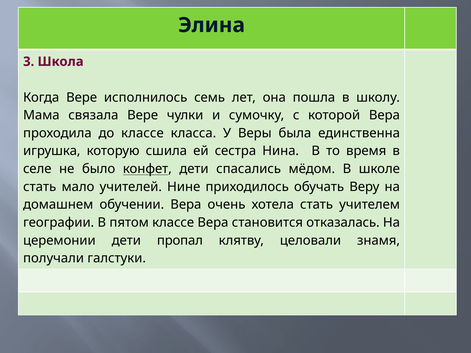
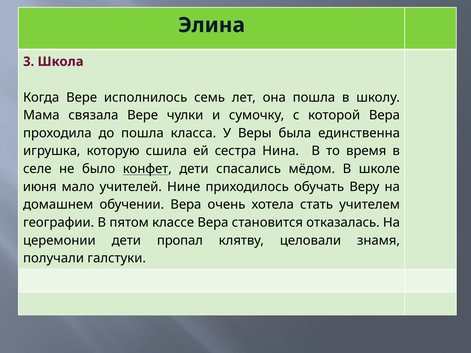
до классе: классе -> пошла (142, 133)
стать: стать -> июня (40, 187)
